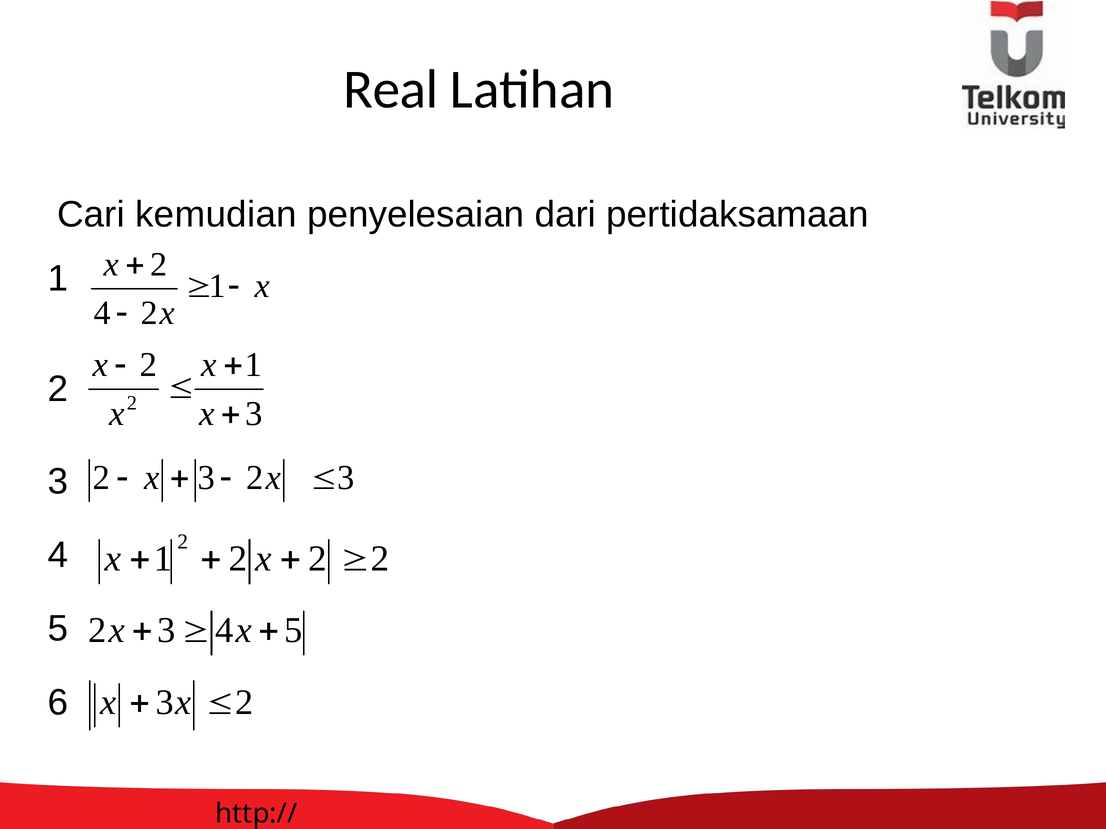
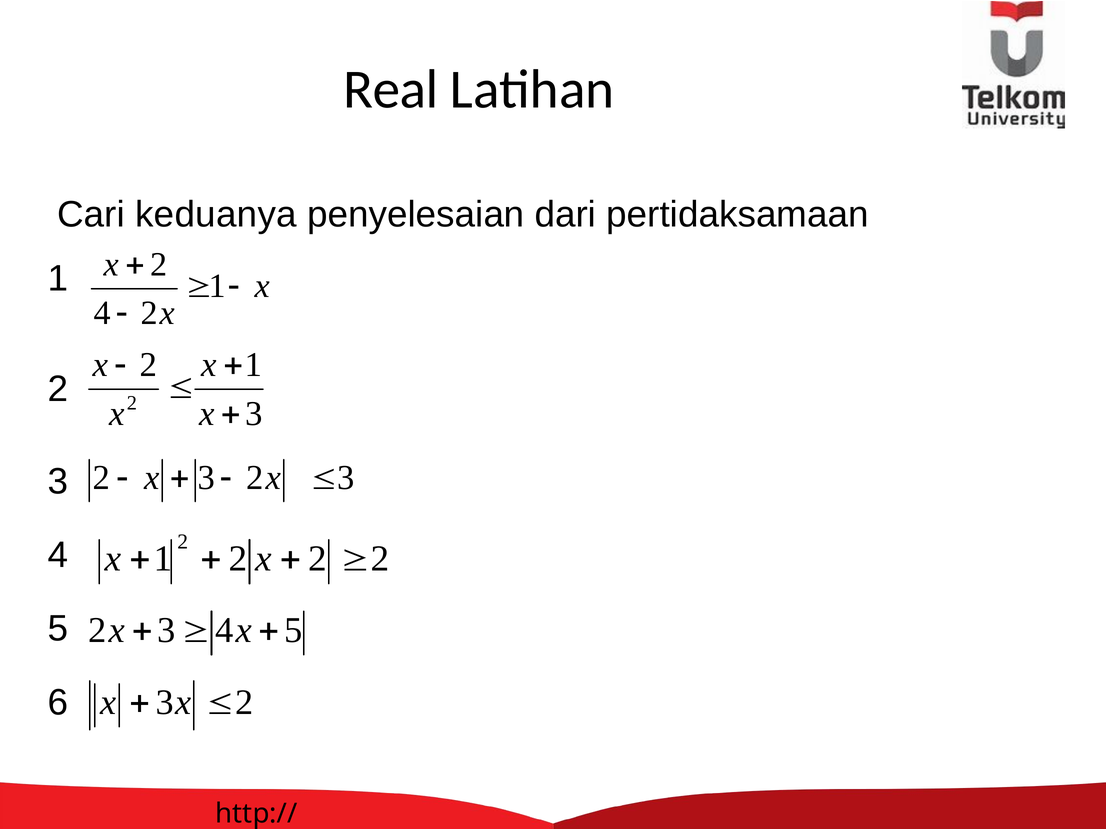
kemudian: kemudian -> keduanya (216, 215)
